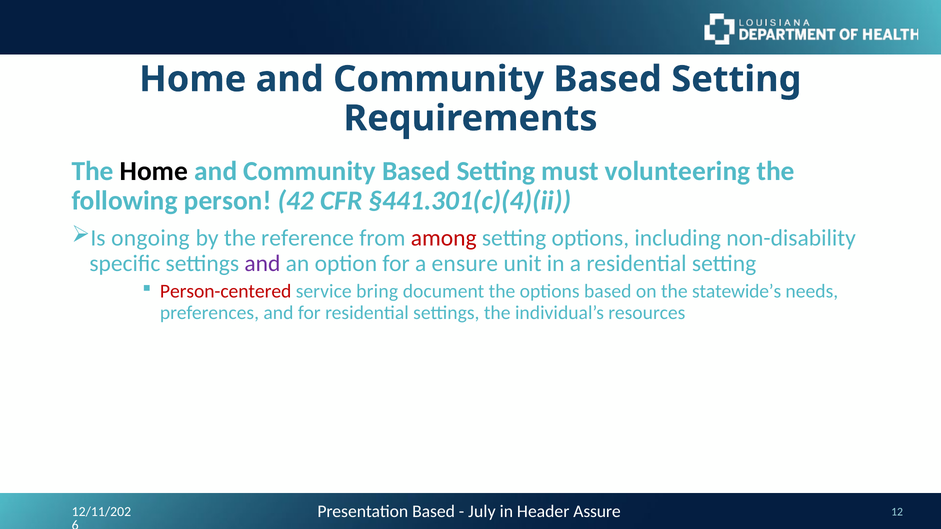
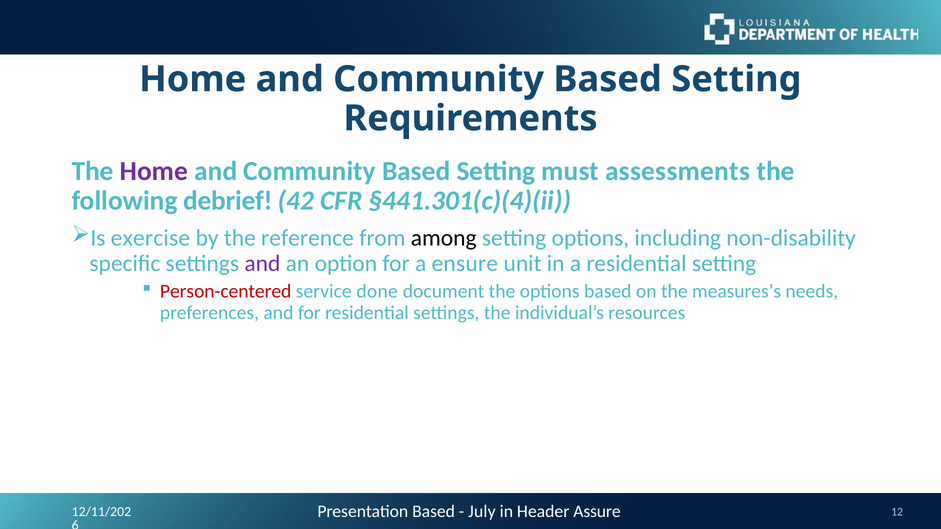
Home colour: black -> purple (154, 171)
volunteering: volunteering -> assessments (678, 171)
person: person -> debrief (228, 201)
ongoing: ongoing -> exercise (150, 238)
among colour: red -> black (444, 238)
bring: bring -> done (377, 292)
statewide’s: statewide’s -> measures’s (737, 292)
